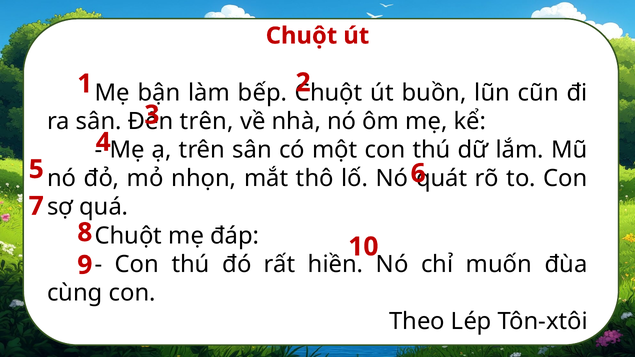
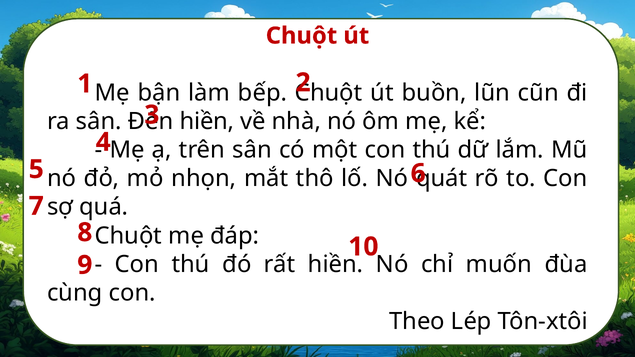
trên: trên -> hiền (207, 121)
